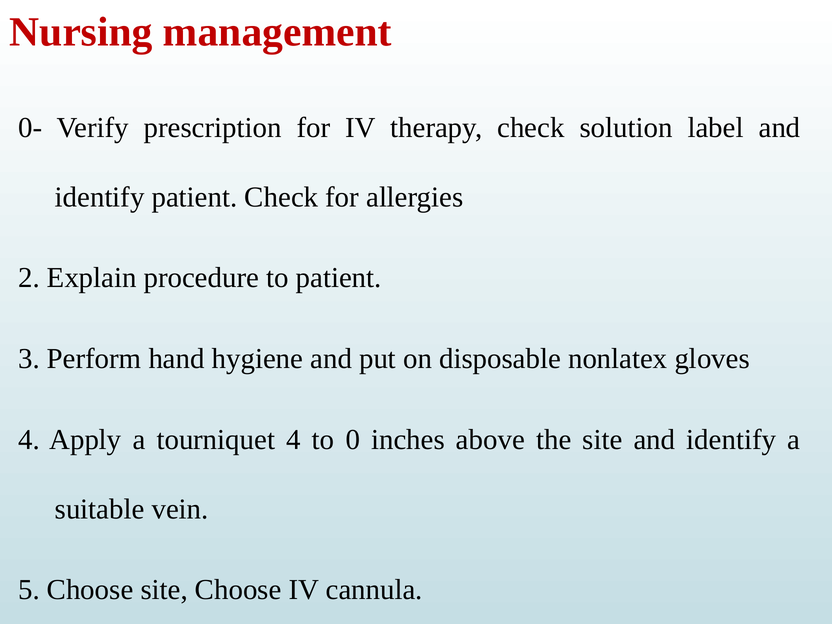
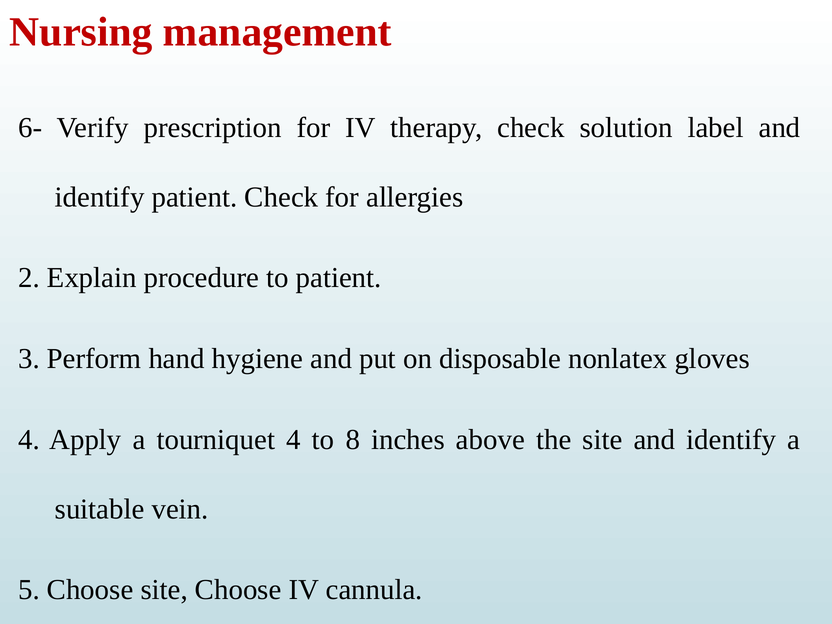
0-: 0- -> 6- (30, 128)
0: 0 -> 8 (353, 440)
